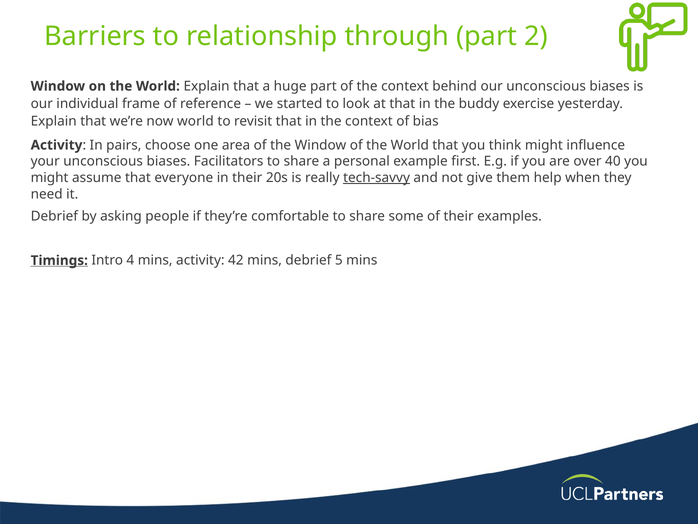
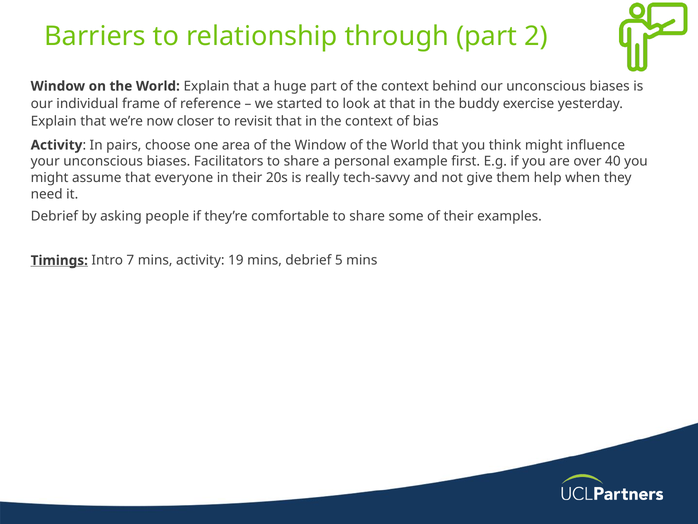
now world: world -> closer (196, 121)
tech-savvy underline: present -> none (377, 178)
4: 4 -> 7 (130, 260)
42: 42 -> 19 (236, 260)
